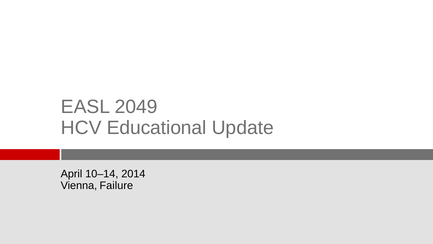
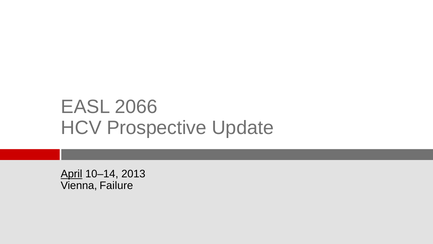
2049: 2049 -> 2066 (136, 107)
Educational: Educational -> Prospective (157, 128)
April underline: none -> present (71, 174)
2014: 2014 -> 2013 (133, 174)
